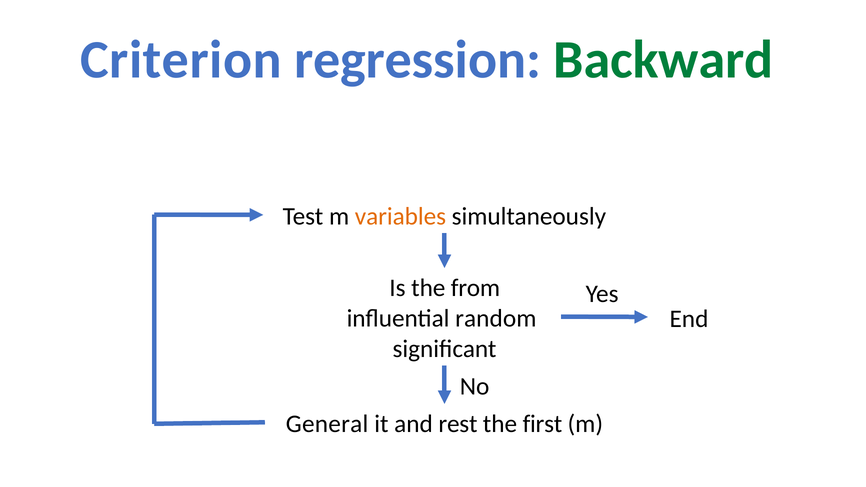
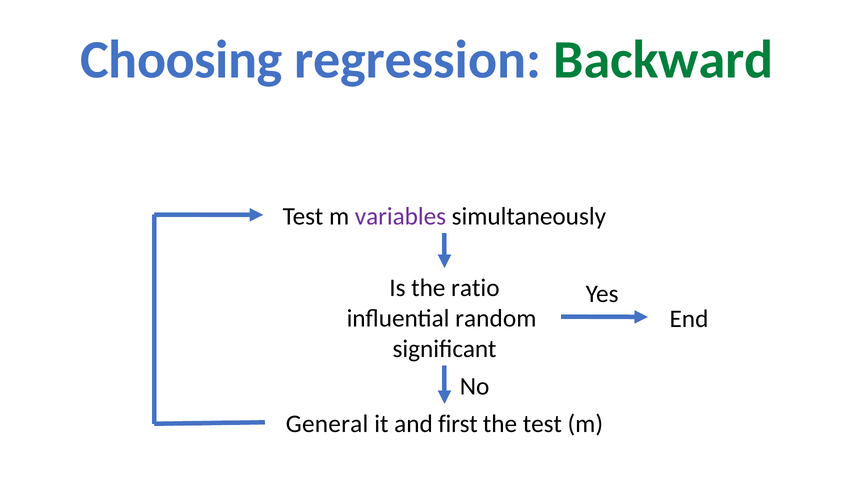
Criterion: Criterion -> Choosing (181, 60)
variables colour: orange -> purple (400, 217)
from: from -> ratio (475, 288)
rest: rest -> first (458, 424)
the first: first -> test (542, 424)
